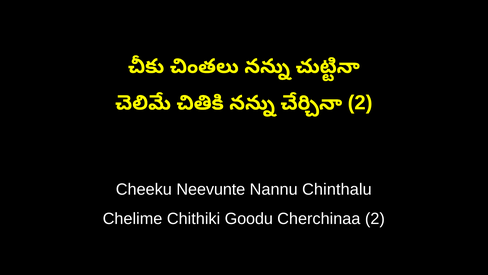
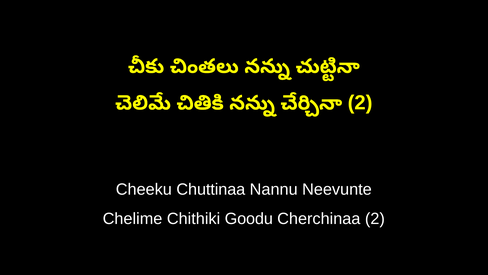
Neevunte: Neevunte -> Chuttinaa (211, 189)
Chinthalu: Chinthalu -> Neevunte (337, 189)
